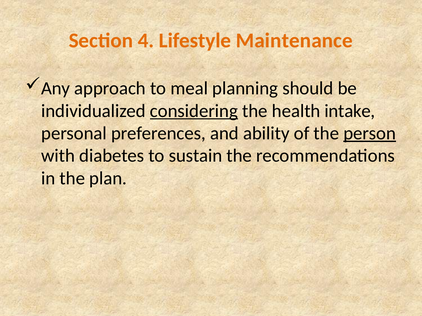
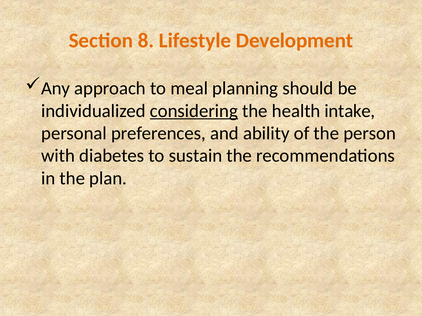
4: 4 -> 8 (146, 41)
Maintenance: Maintenance -> Development (295, 41)
person underline: present -> none (370, 134)
